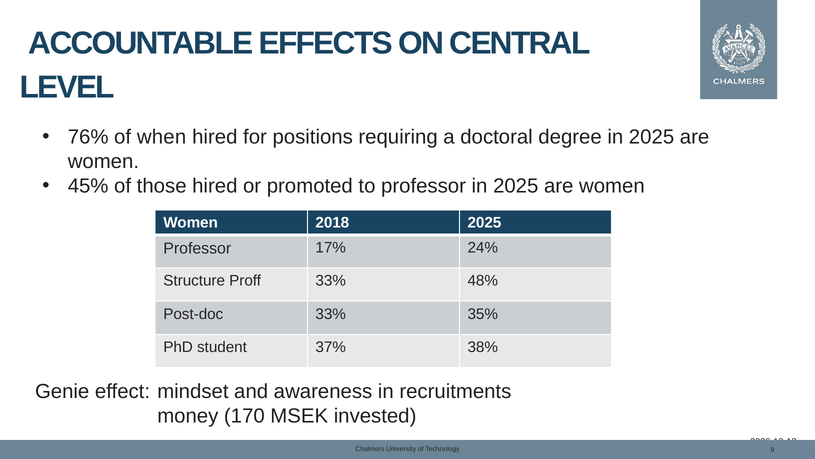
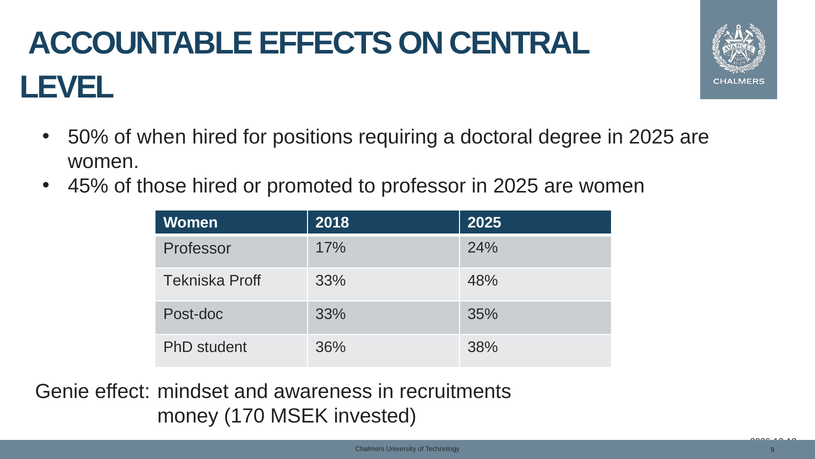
76%: 76% -> 50% (88, 137)
Structure: Structure -> Tekniska (194, 281)
37%: 37% -> 36% (331, 347)
